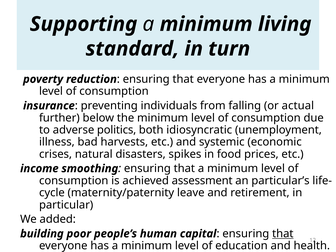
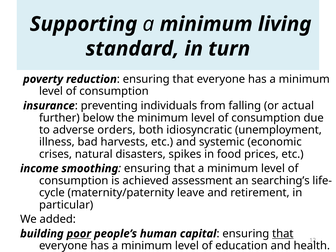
politics: politics -> orders (116, 130)
particular’s: particular’s -> searching’s (281, 181)
poor underline: none -> present (79, 234)
